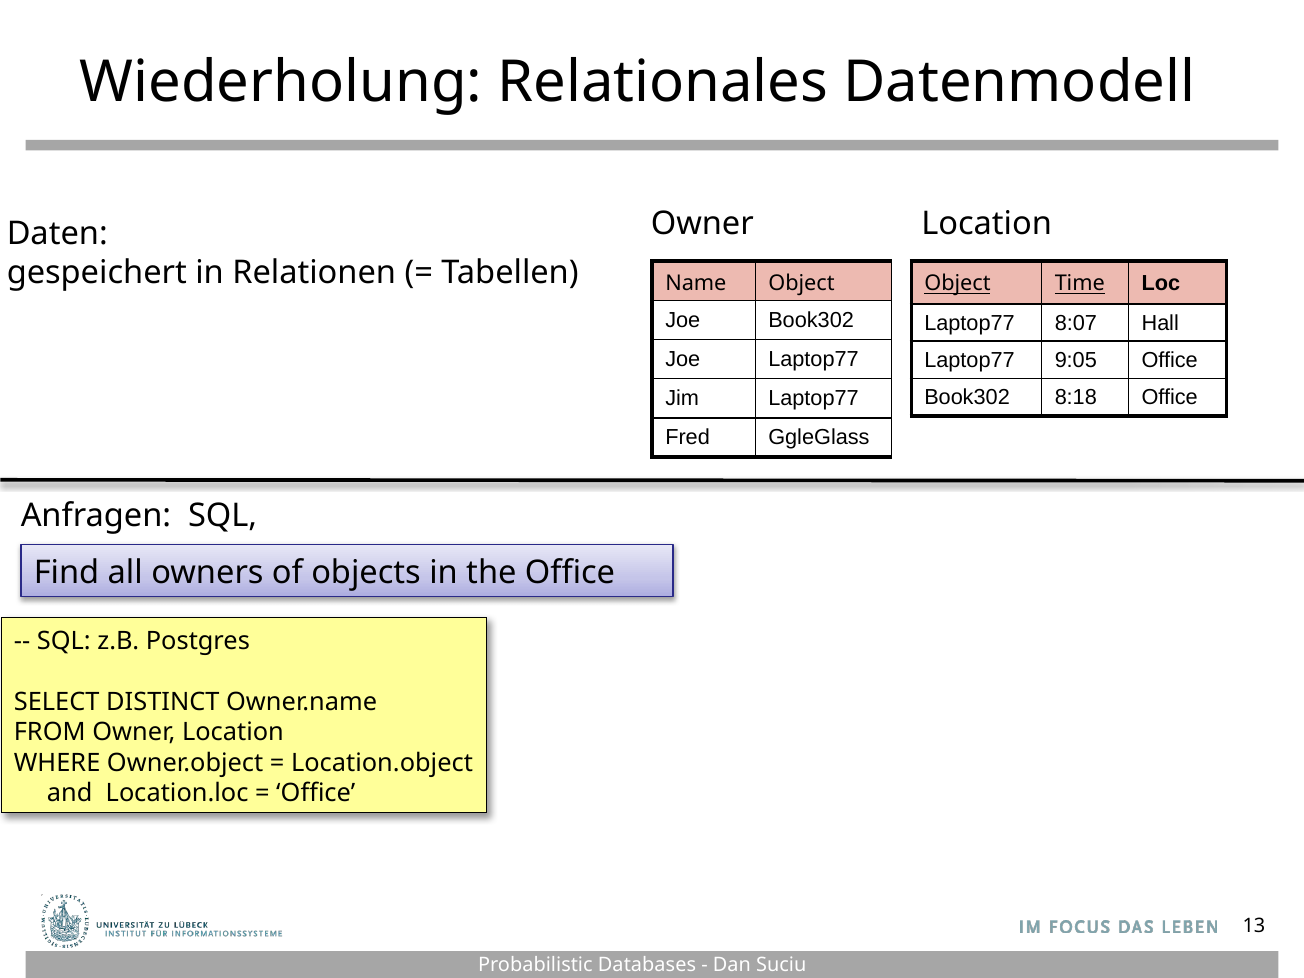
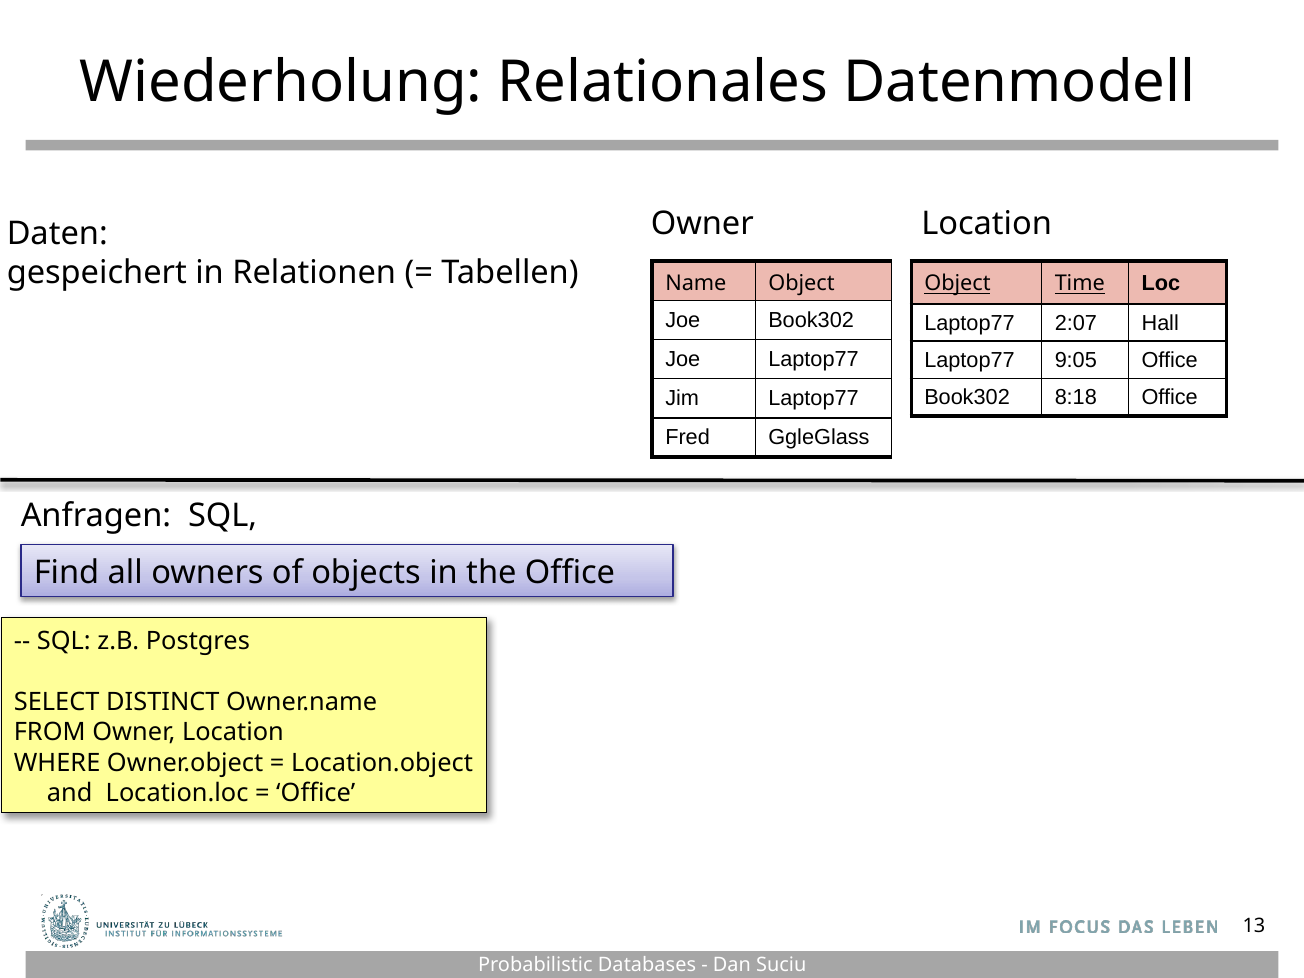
8:07: 8:07 -> 2:07 (1076, 323)
